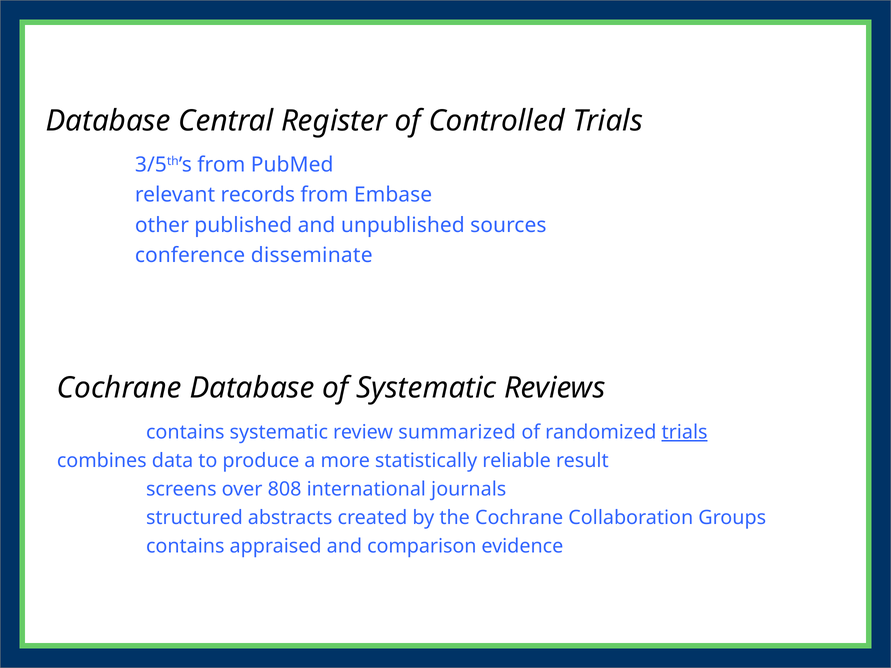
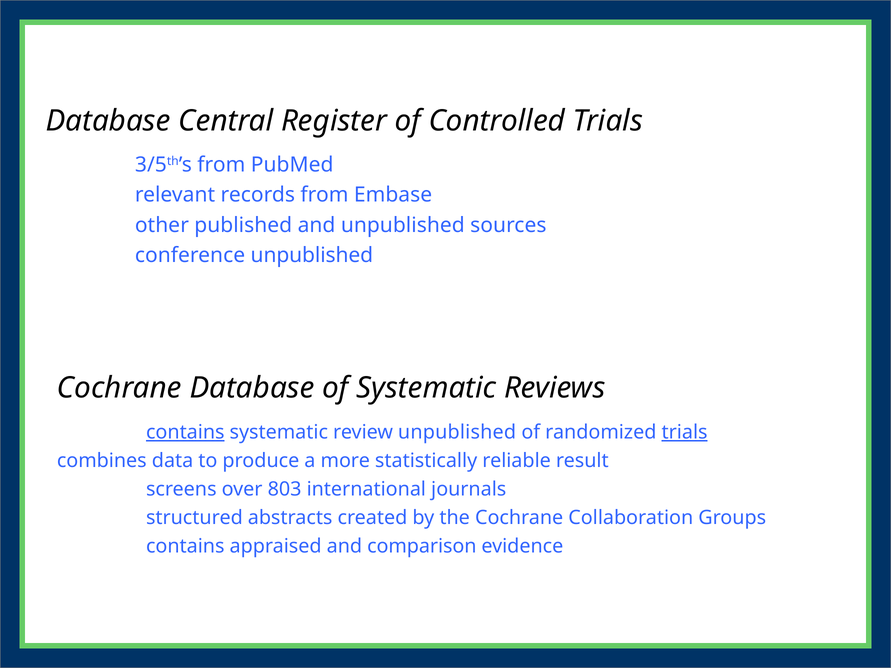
conference disseminate: disseminate -> unpublished (312, 256)
contains underline: none -> present (185, 432)
review summarized: summarized -> unpublished (457, 432)
808: 808 -> 803 (285, 490)
